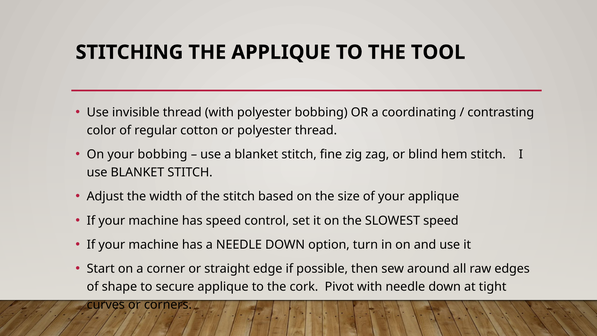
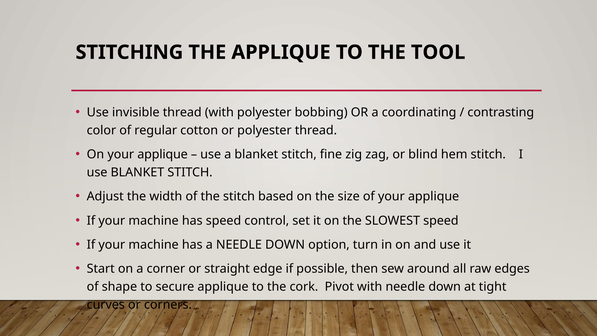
On your bobbing: bobbing -> applique (163, 154)
